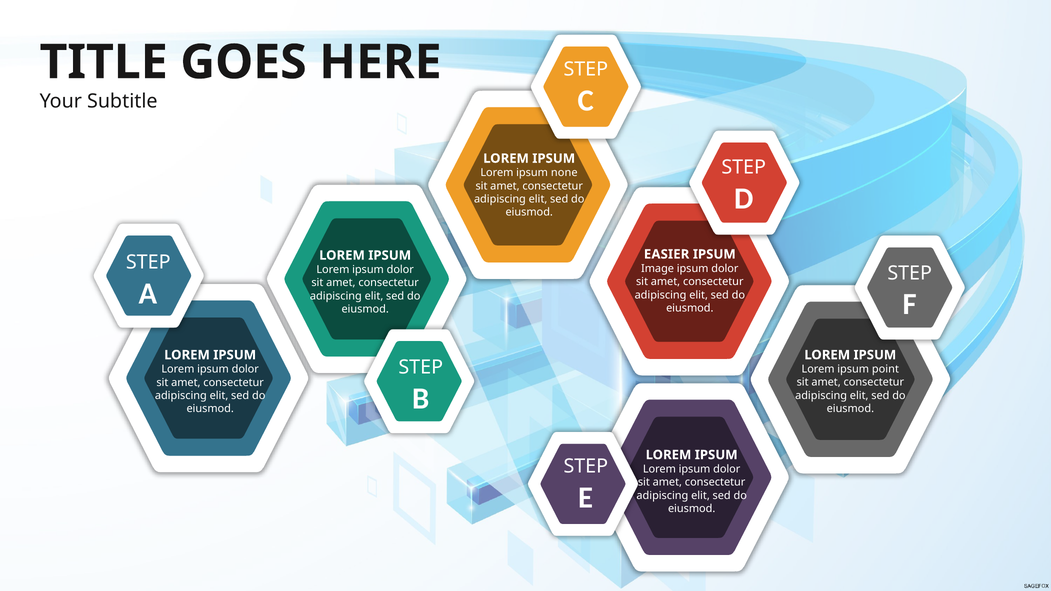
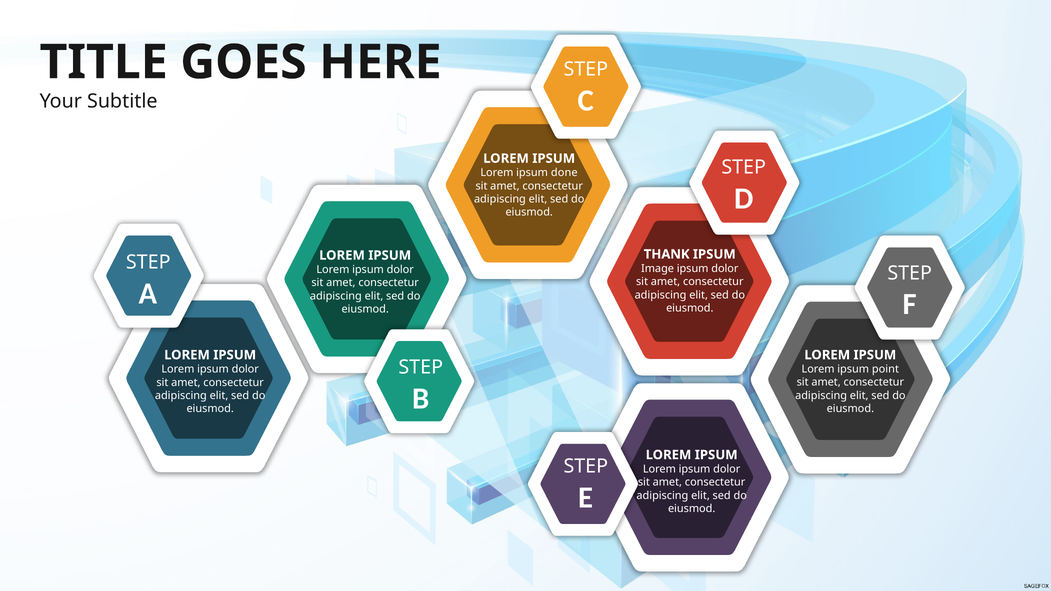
none: none -> done (564, 173)
EASIER: EASIER -> THANK (667, 254)
